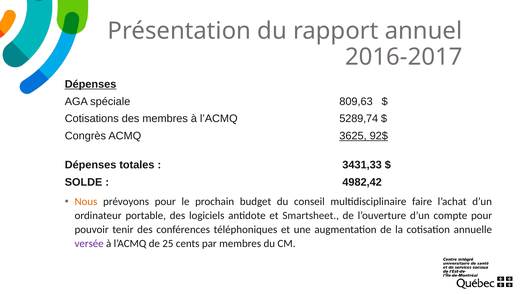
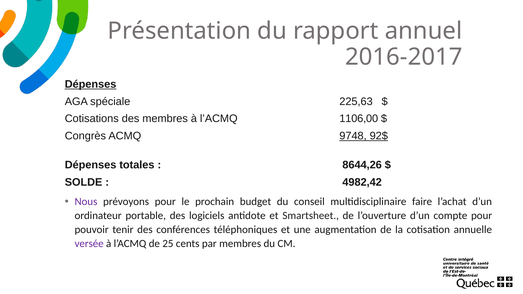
809,63: 809,63 -> 225,63 (356, 102)
5289,74: 5289,74 -> 1106,00 (359, 119)
3625: 3625 -> 9748 (353, 136)
3431,33: 3431,33 -> 8644,26 (362, 165)
Nous colour: orange -> purple (86, 202)
